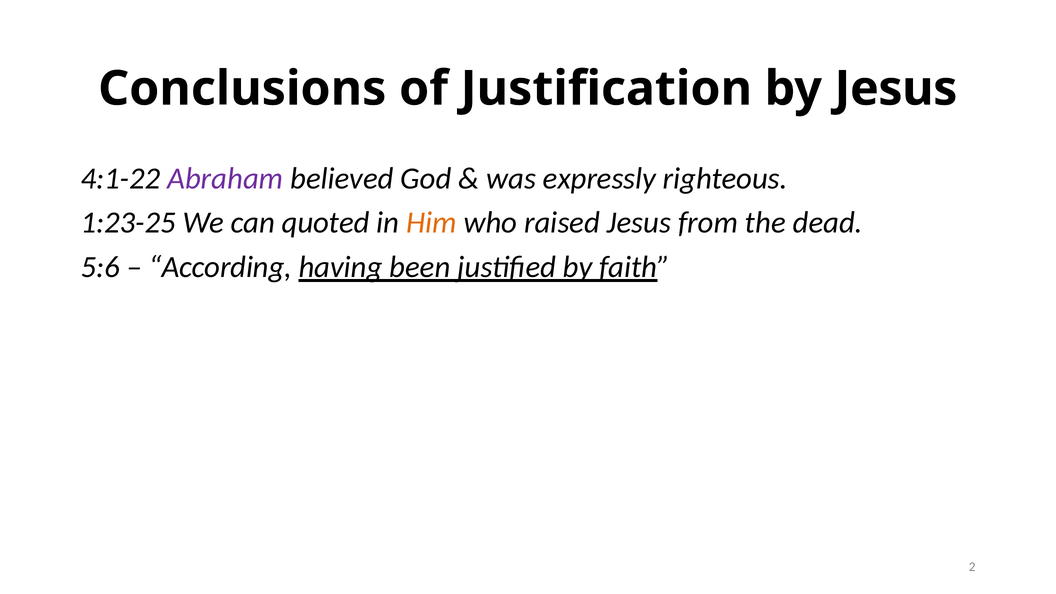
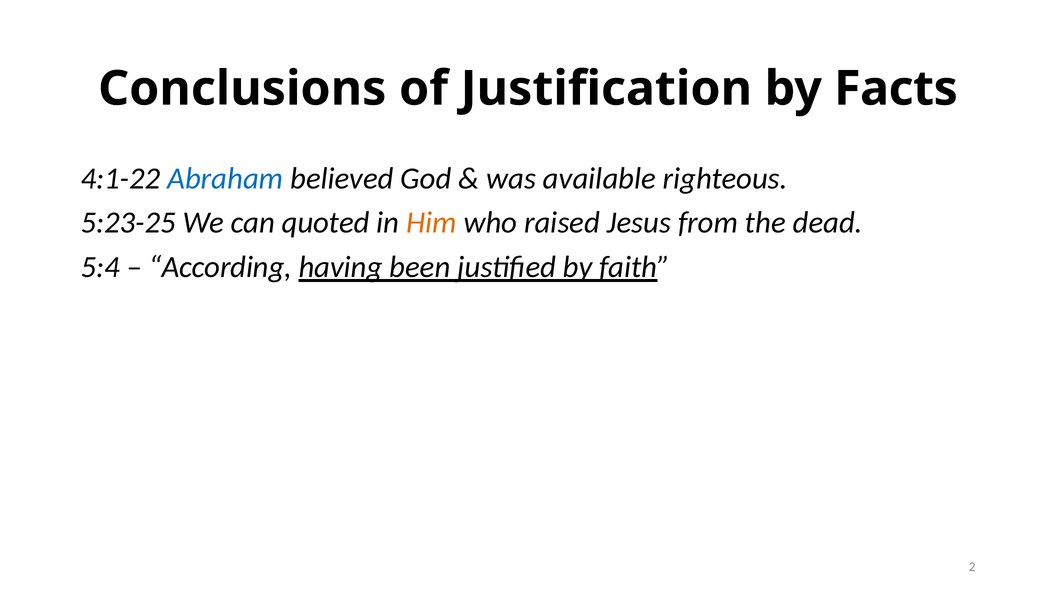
by Jesus: Jesus -> Facts (896, 89)
Abraham colour: purple -> blue (225, 179)
expressly: expressly -> available (599, 179)
1:23-25: 1:23-25 -> 5:23-25 (128, 223)
5:6: 5:6 -> 5:4 (100, 267)
